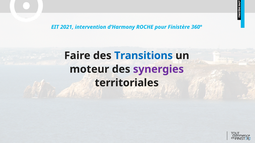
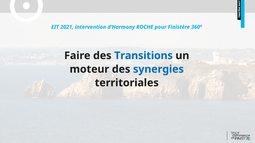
synergies colour: purple -> blue (158, 69)
